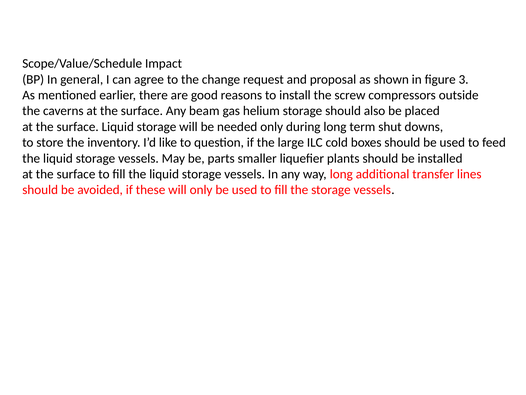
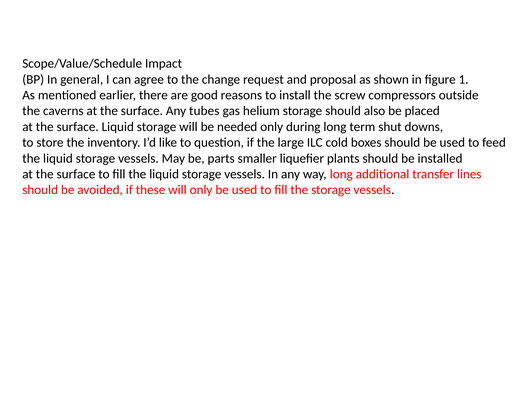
3: 3 -> 1 (464, 79)
beam: beam -> tubes (204, 111)
